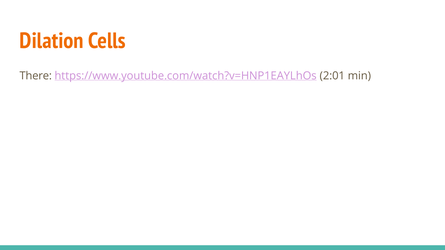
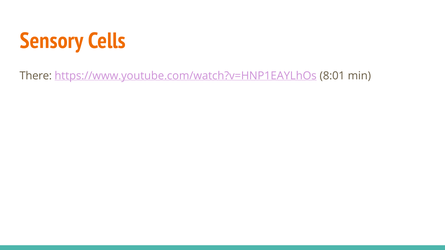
Dilation: Dilation -> Sensory (52, 41)
2:01: 2:01 -> 8:01 (332, 76)
